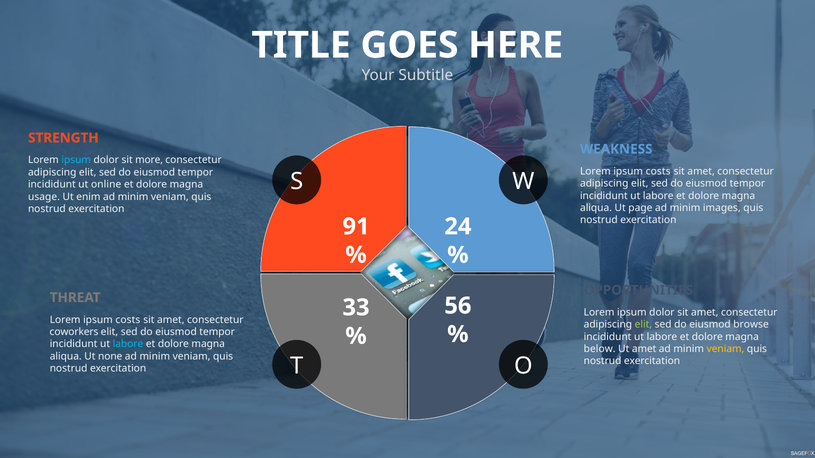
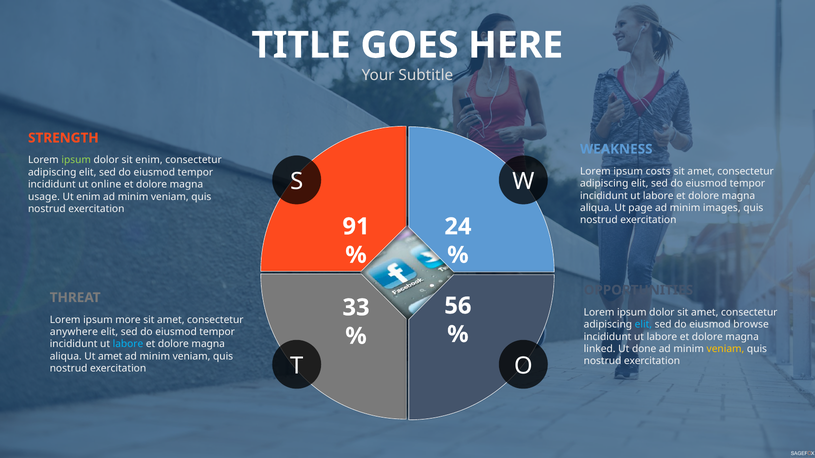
ipsum colour: light blue -> light green (76, 160)
sit more: more -> enim (149, 160)
costs: costs -> more (128, 320)
elit colour: light green -> light blue (643, 325)
coworkers: coworkers -> anywhere (74, 332)
below: below -> linked (600, 349)
Ut amet: amet -> done (644, 349)
Ut none: none -> amet (110, 357)
